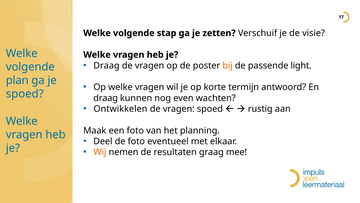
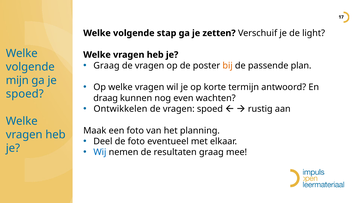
visie: visie -> light (314, 33)
Draag: Draag -> Graag (106, 65)
light: light -> plan (301, 65)
plan: plan -> mijn (17, 80)
Wij colour: orange -> blue (100, 152)
